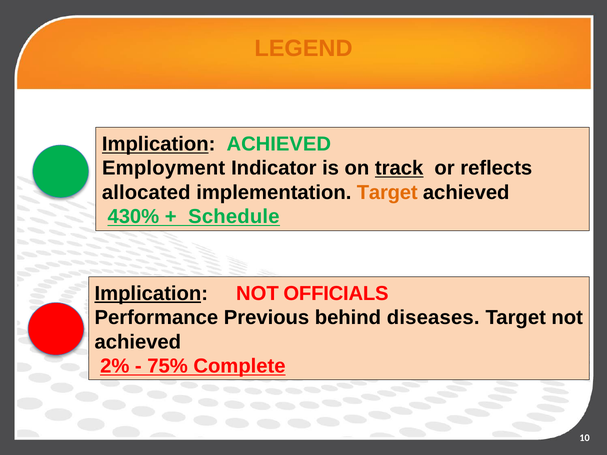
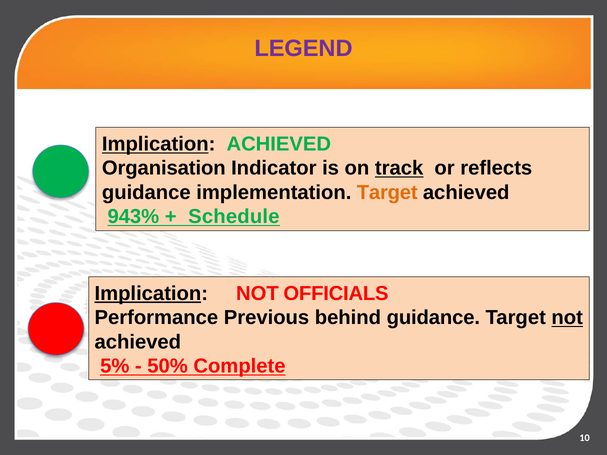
LEGEND colour: orange -> purple (303, 49)
Employment: Employment -> Organisation (164, 168)
allocated: allocated -> guidance (146, 193)
430%: 430% -> 943% (133, 217)
behind diseases: diseases -> guidance (433, 318)
not underline: none -> present (567, 318)
2%: 2% -> 5% (115, 366)
75%: 75% -> 50% (168, 366)
